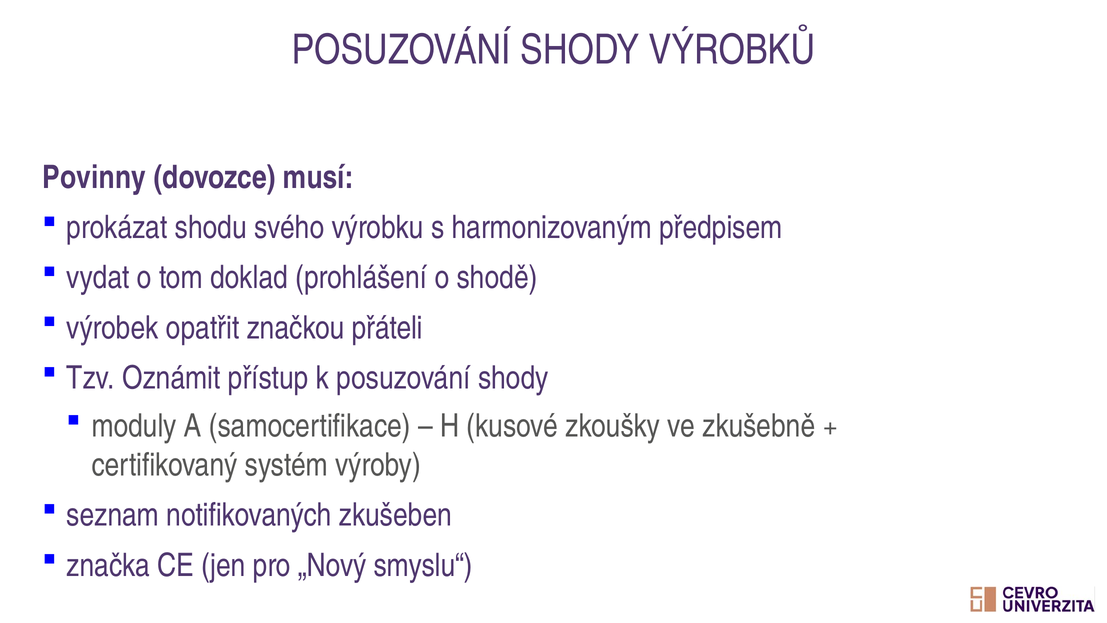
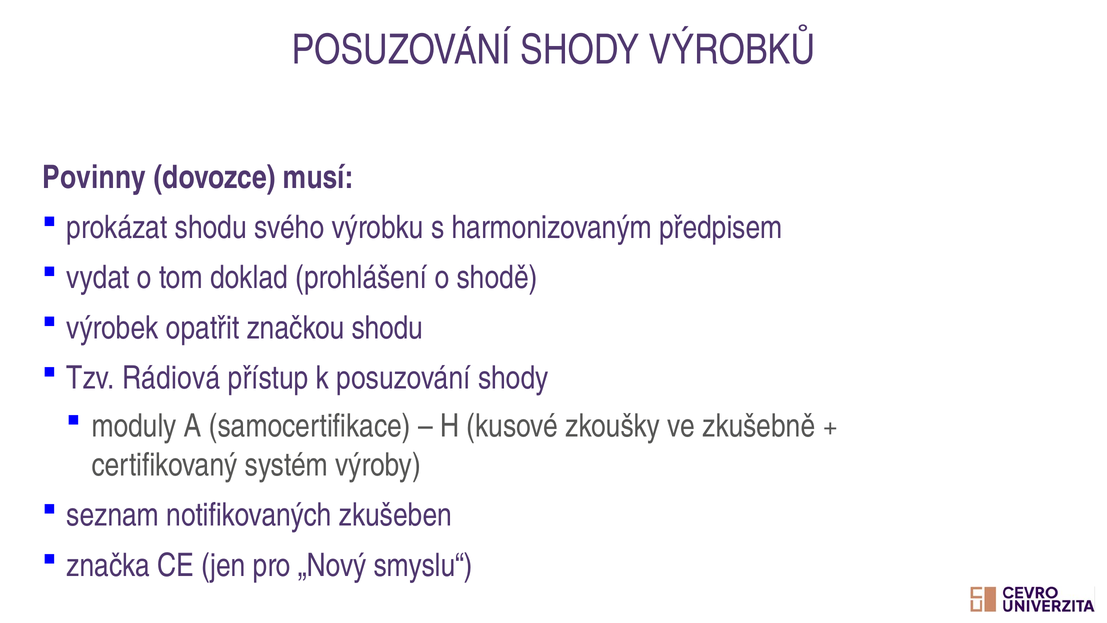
značkou přáteli: přáteli -> shodu (387, 328)
Oznámit: Oznámit -> Rádiová (171, 378)
